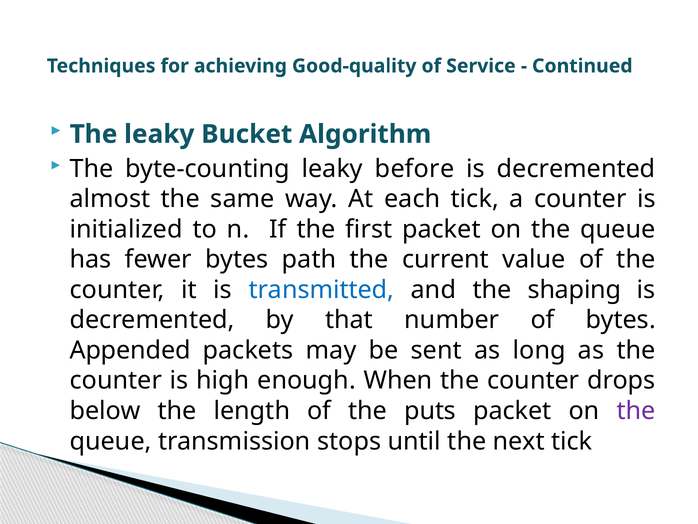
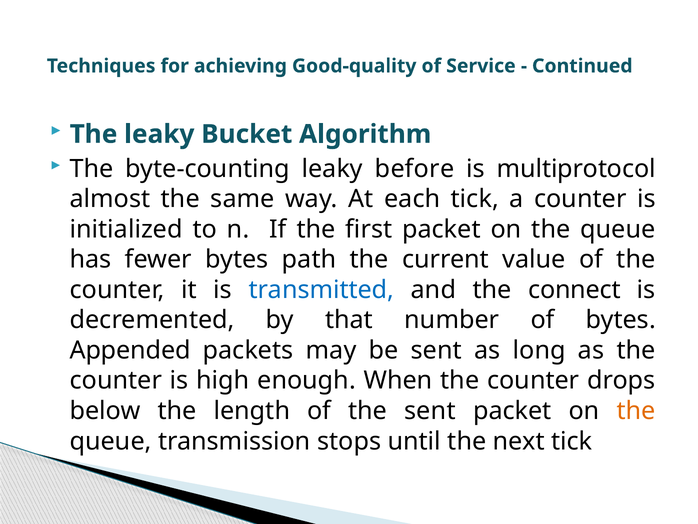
decremented: decremented -> multiprotocol (576, 169)
shaping: shaping -> connect (574, 290)
the puts: puts -> sent (430, 411)
the colour: purple -> orange (636, 411)
